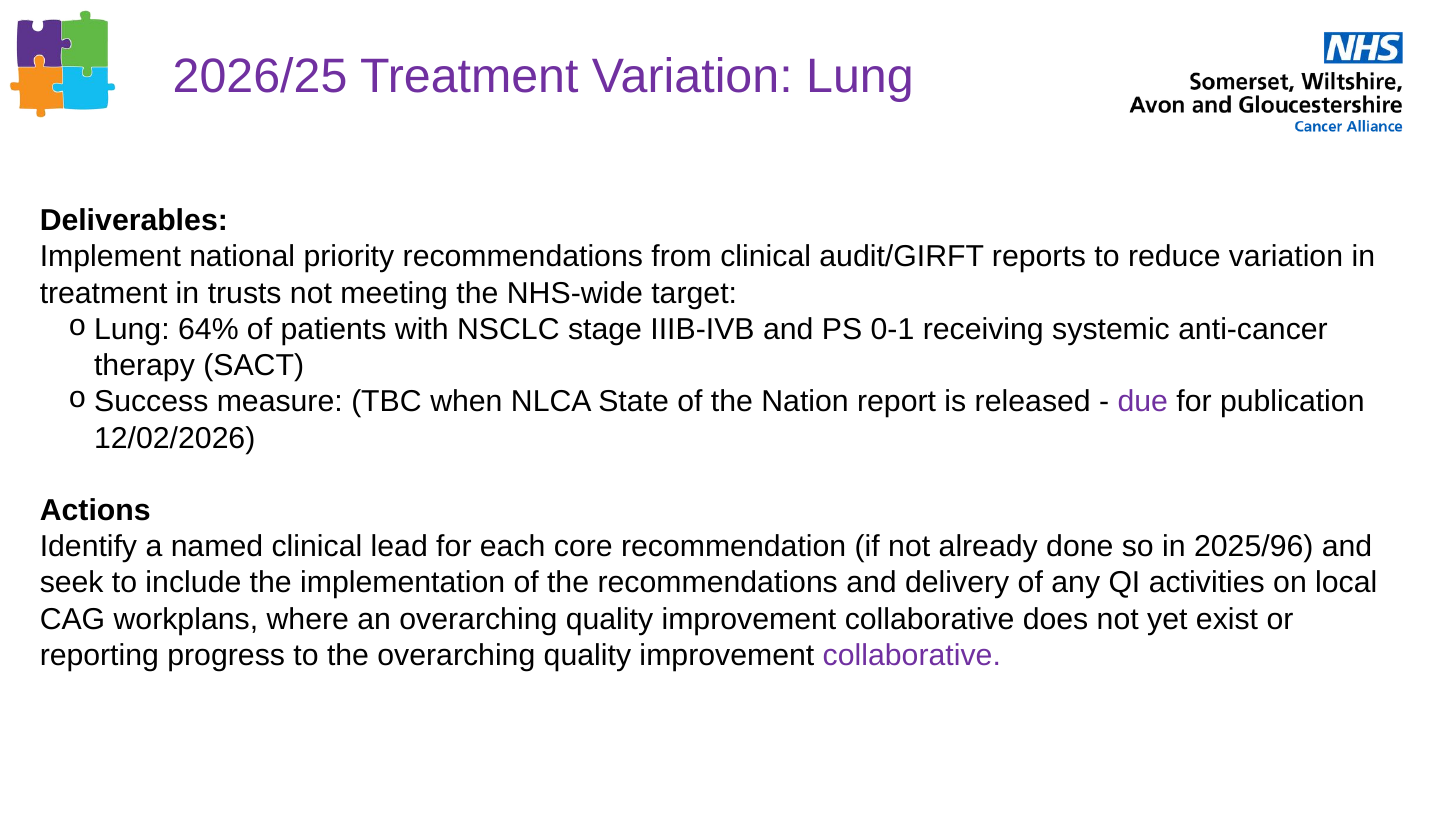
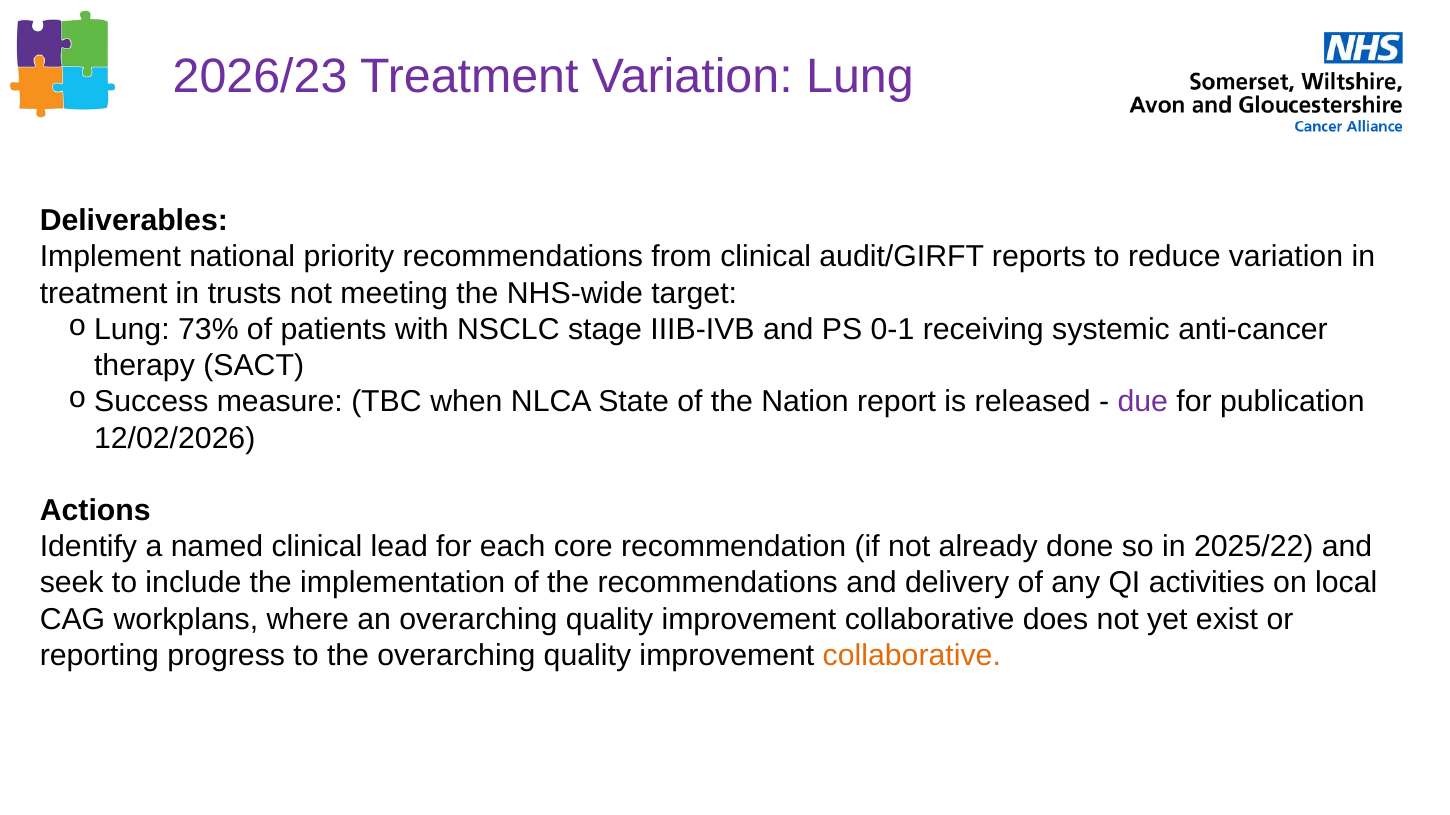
2026/25: 2026/25 -> 2026/23 (260, 77)
64%: 64% -> 73% (208, 330)
2025/96: 2025/96 -> 2025/22 (1254, 547)
collaborative colour: purple -> orange (912, 656)
